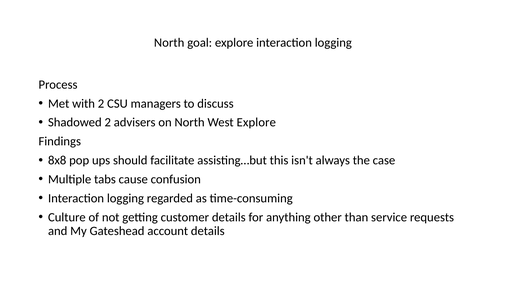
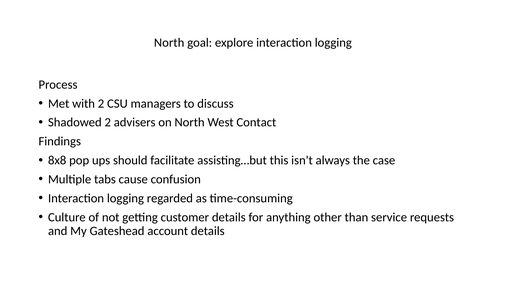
West Explore: Explore -> Contact (256, 122)
